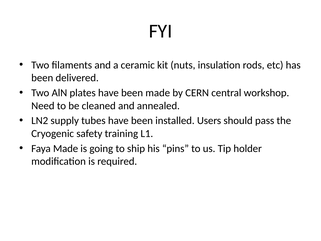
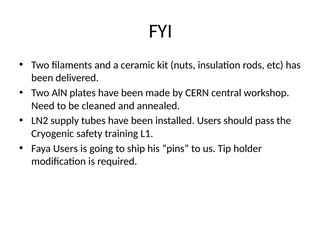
Faya Made: Made -> Users (65, 148)
